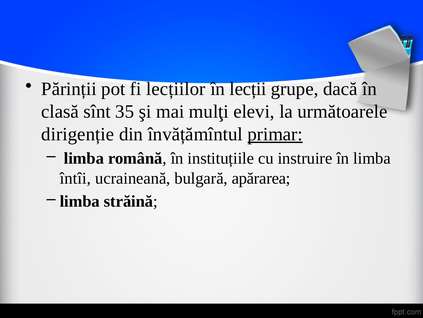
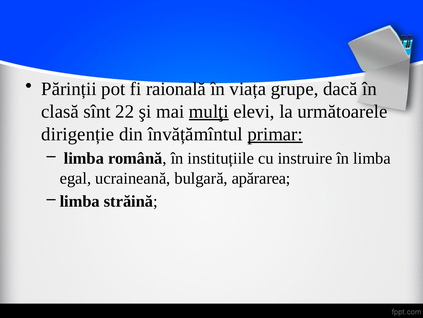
lecțiilor: lecțiilor -> raională (176, 89)
lecții: lecții -> viața (248, 89)
35: 35 -> 22 (125, 111)
mulţi underline: none -> present (209, 111)
întîi: întîi -> egal (75, 178)
